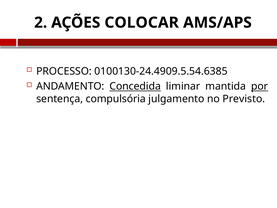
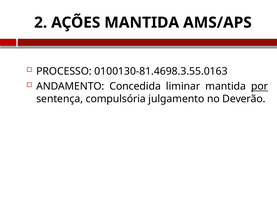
AÇÕES COLOCAR: COLOCAR -> MANTIDA (142, 23)
0100130-24.4909.5.54.6385: 0100130-24.4909.5.54.6385 -> 0100130-81.4698.3.55.0163 (161, 71)
Concedida underline: present -> none (135, 86)
Previsto: Previsto -> Deverão (244, 99)
